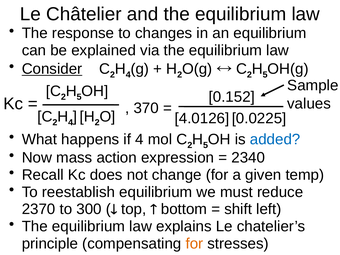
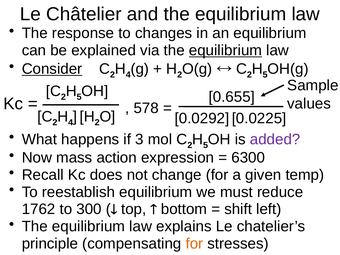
equilibrium underline: none -> present (225, 50)
0.152: 0.152 -> 0.655 (232, 97)
370: 370 -> 578 (146, 108)
4.0126: 4.0126 -> 0.0292 (202, 118)
if 4: 4 -> 3 (139, 139)
added colour: blue -> purple (275, 139)
2340: 2340 -> 6300 (248, 158)
2370: 2370 -> 1762 (39, 209)
